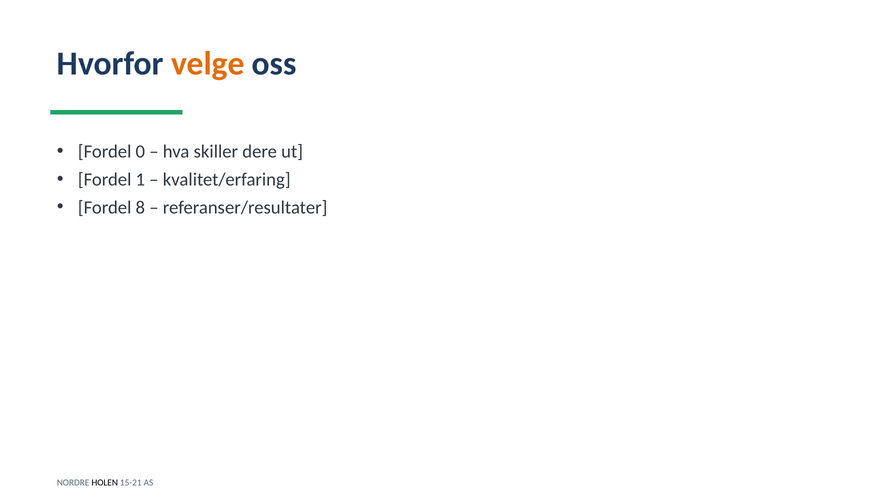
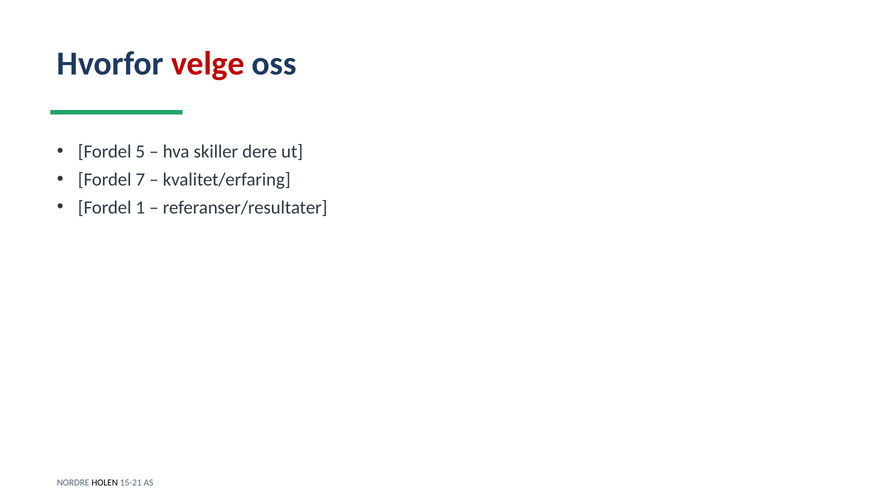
velge colour: orange -> red (208, 64)
0: 0 -> 5 (140, 152)
1: 1 -> 7 (140, 180)
8: 8 -> 1 (140, 208)
